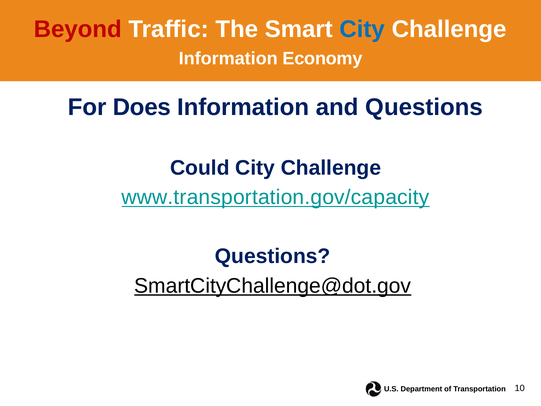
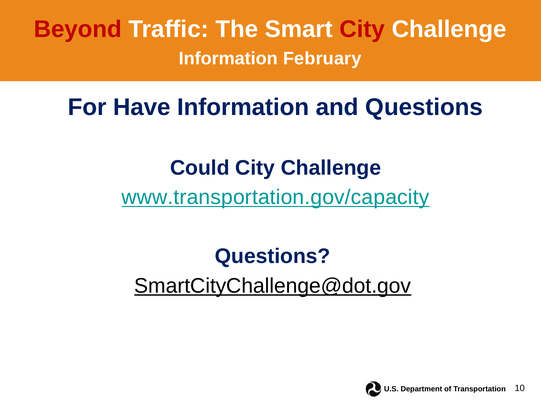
City colour: blue -> red (362, 29)
Economy: Economy -> February (322, 58)
Does: Does -> Have (142, 107)
